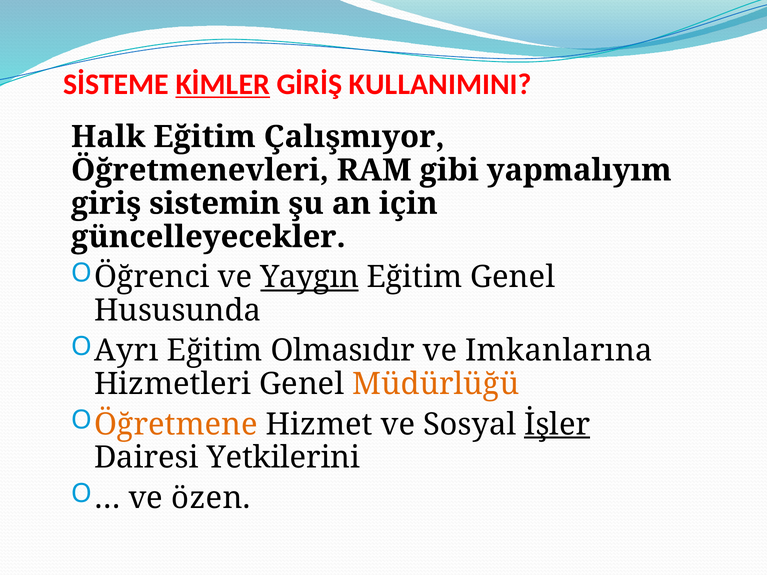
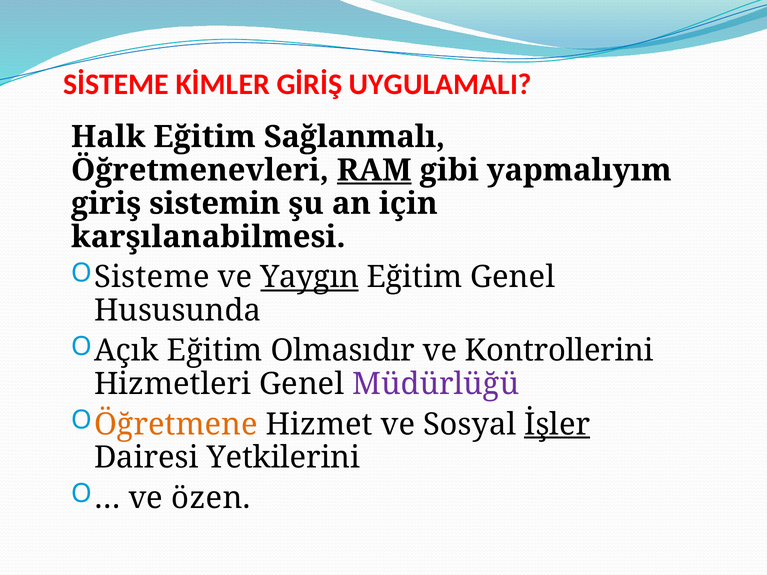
KİMLER underline: present -> none (223, 85)
KULLANIMINI: KULLANIMINI -> UYGULAMALI (440, 85)
Çalışmıyor: Çalışmıyor -> Sağlanmalı (354, 137)
RAM underline: none -> present (374, 170)
güncelleyecekler: güncelleyecekler -> karşılanabilmesi (208, 237)
Öğrenci: Öğrenci -> Sisteme (152, 277)
Ayrı: Ayrı -> Açık (126, 351)
Imkanlarına: Imkanlarına -> Kontrollerini (559, 351)
Müdürlüğü colour: orange -> purple (436, 384)
